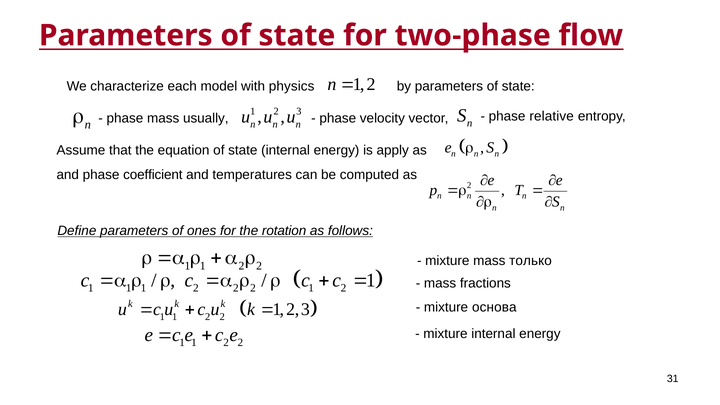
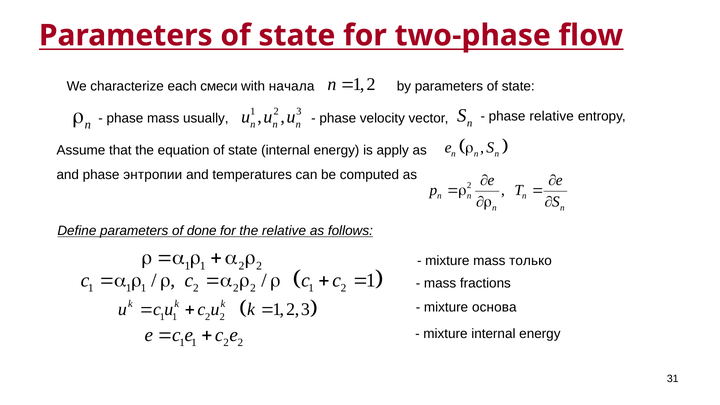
model: model -> смеси (219, 86)
physics: physics -> начала (292, 86)
coefficient: coefficient -> энтропии (153, 175)
ones: ones -> done (202, 231)
the rotation: rotation -> relative (284, 231)
